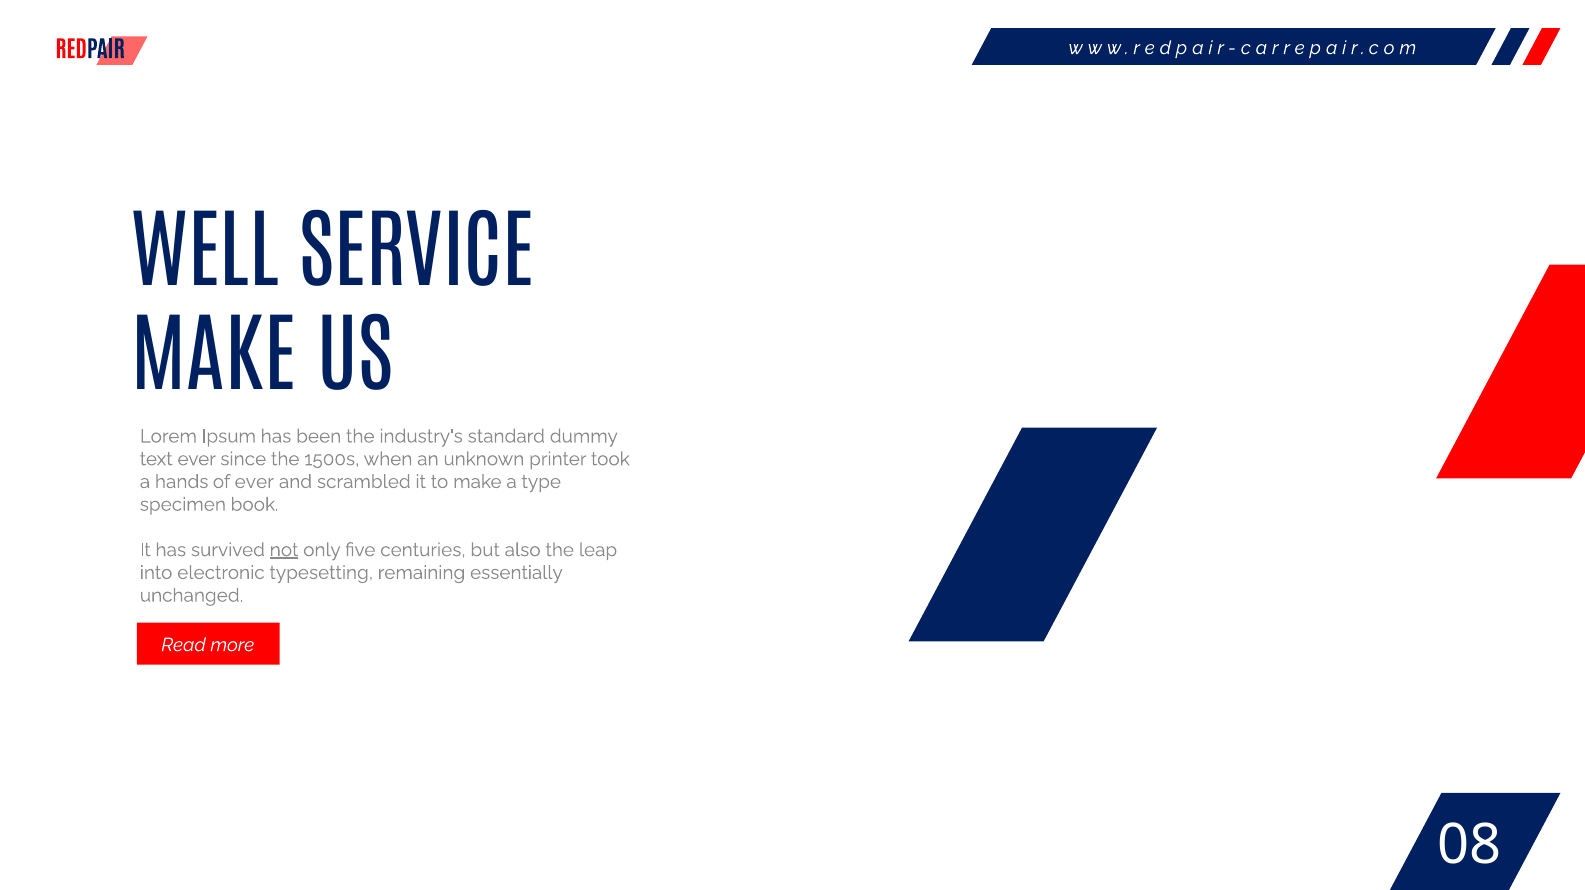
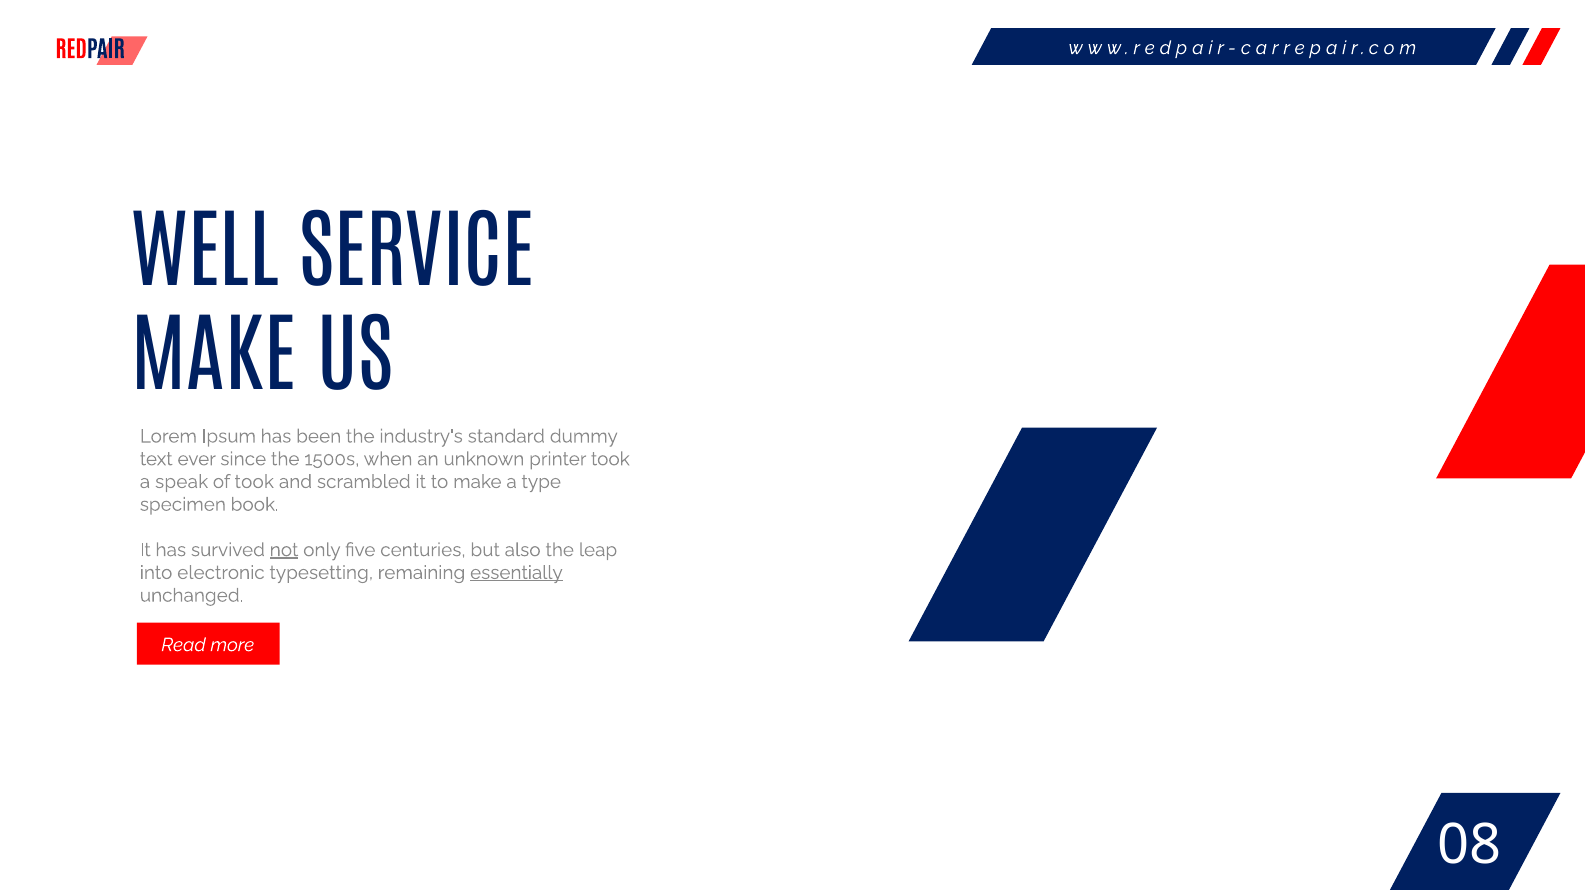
hands: hands -> speak (182, 482)
of ever: ever -> took (254, 482)
essentially underline: none -> present (516, 573)
